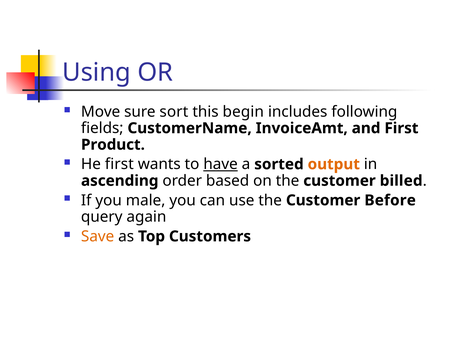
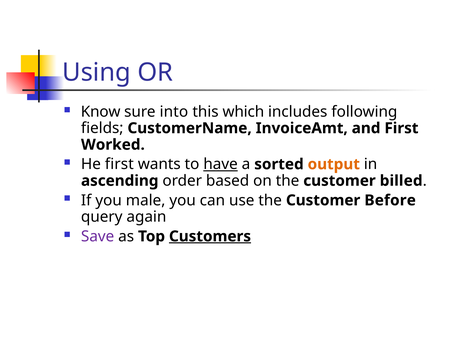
Move: Move -> Know (101, 112)
sort: sort -> into (174, 112)
begin: begin -> which (243, 112)
Product: Product -> Worked (113, 144)
Save colour: orange -> purple (98, 236)
Customers underline: none -> present (210, 236)
